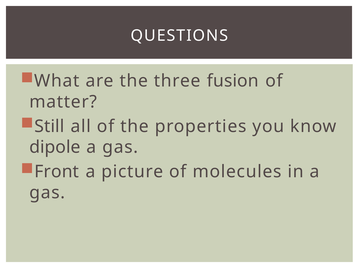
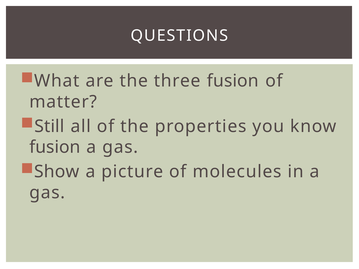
dipole: dipole -> fusion (55, 147)
Front: Front -> Show (57, 172)
